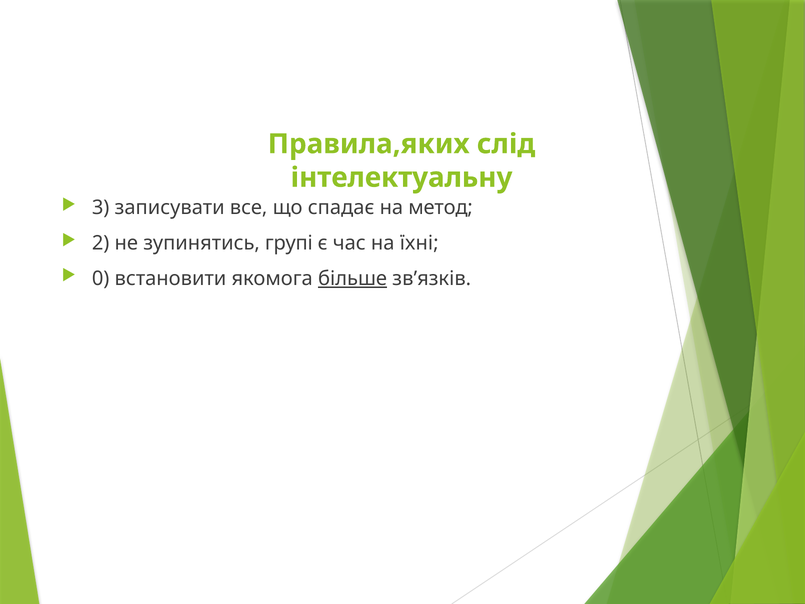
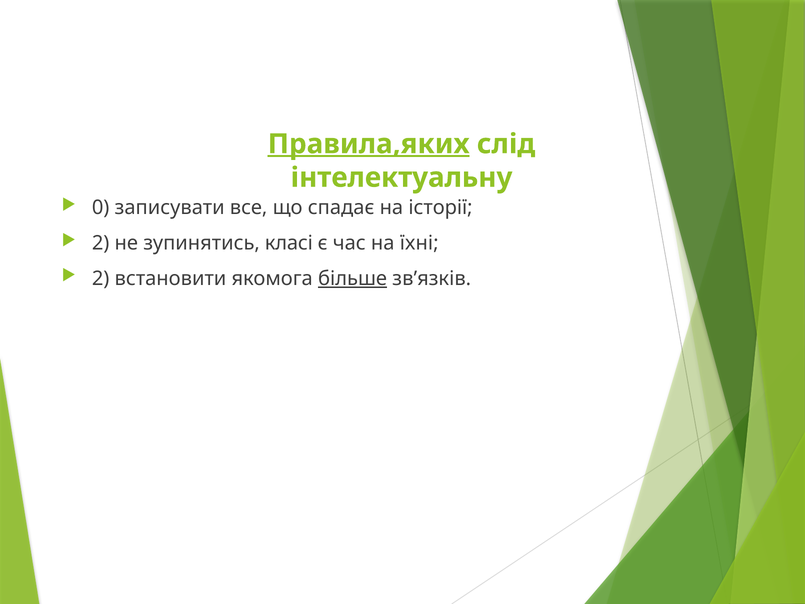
Правила,яких underline: none -> present (369, 144)
3: 3 -> 0 (101, 208)
метод: метод -> історії (440, 208)
групі: групі -> класі (289, 243)
0: 0 -> 2 (101, 278)
